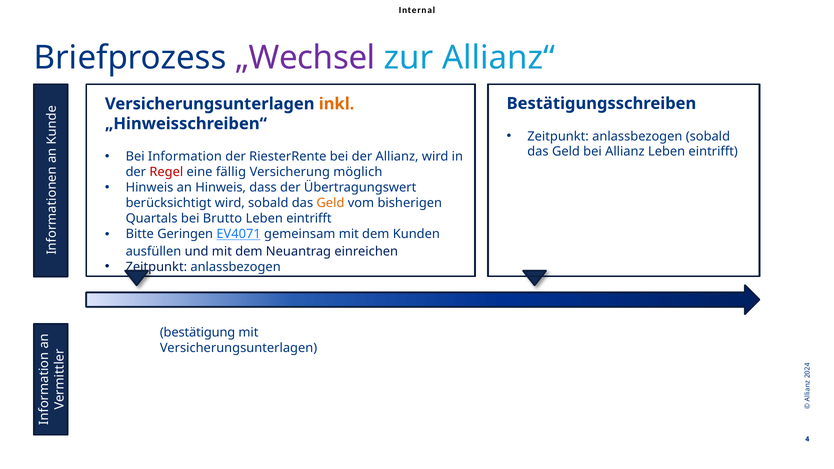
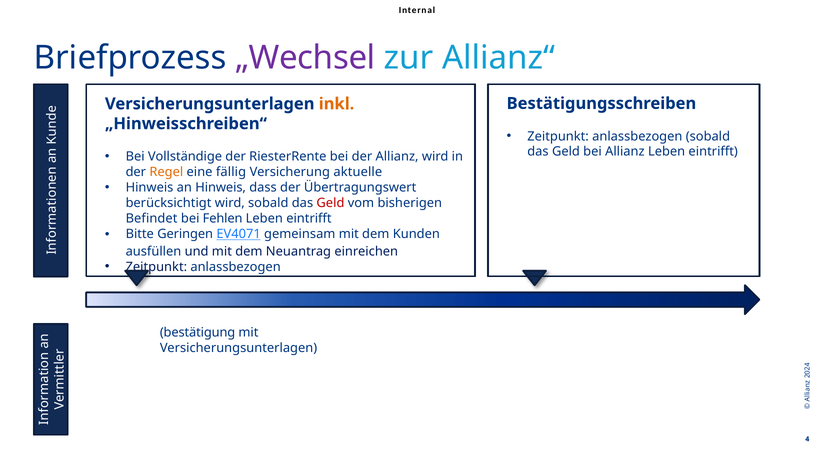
Information: Information -> Vollständige (185, 157)
Regel colour: red -> orange (166, 172)
möglich: möglich -> aktuelle (358, 172)
Geld colour: orange -> red (330, 203)
Quartals: Quartals -> Befindet (152, 218)
Brutto: Brutto -> Fehlen (223, 218)
